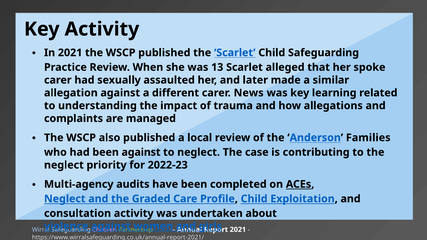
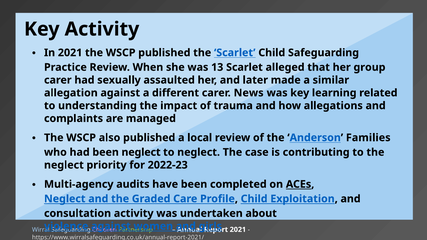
spoke: spoke -> group (369, 67)
been against: against -> neglect (141, 152)
